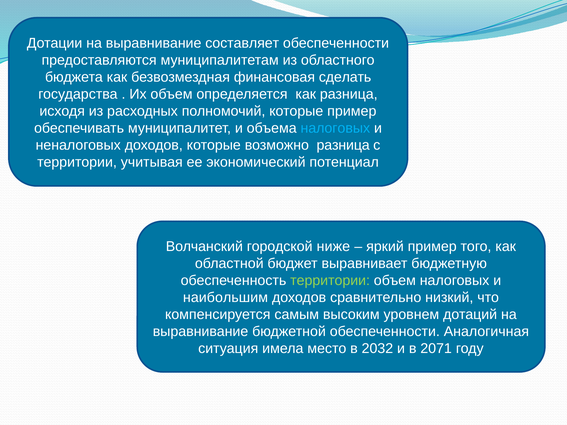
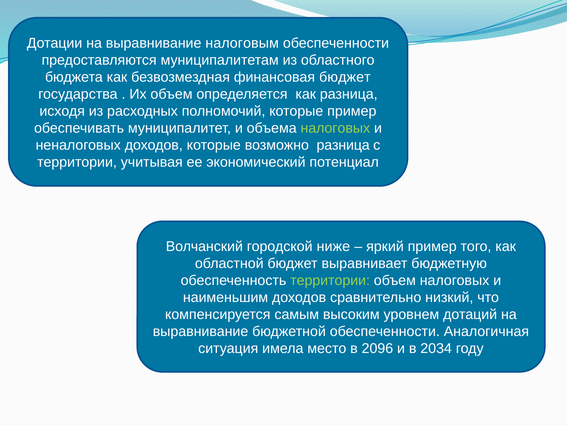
составляет: составляет -> налоговым (242, 43)
финансовая сделать: сделать -> бюджет (345, 77)
налоговых colour: light blue -> light green (335, 128)
наибольшим: наибольшим -> наименьшим (226, 298)
2032: 2032 -> 2096 (377, 349)
2071: 2071 -> 2034 (436, 349)
